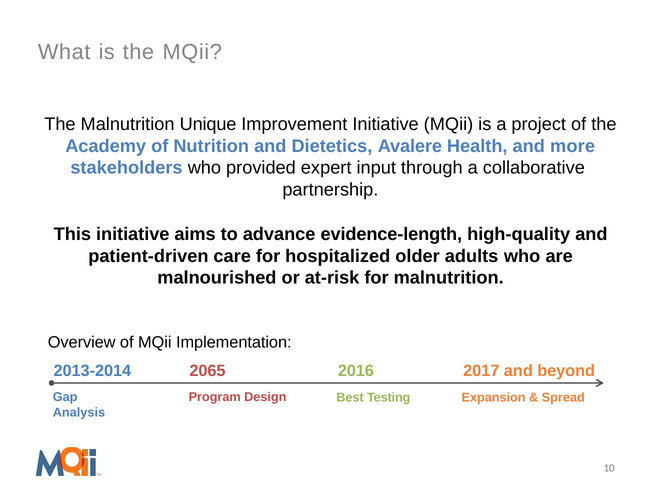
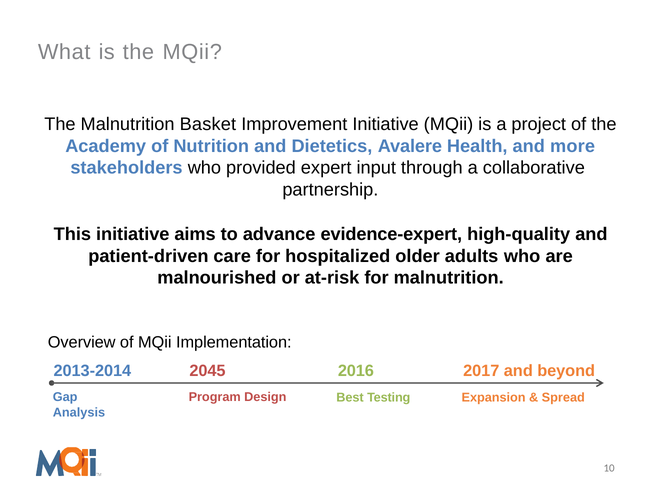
Unique: Unique -> Basket (208, 124)
evidence-length: evidence-length -> evidence-expert (391, 234)
2065: 2065 -> 2045 (207, 370)
